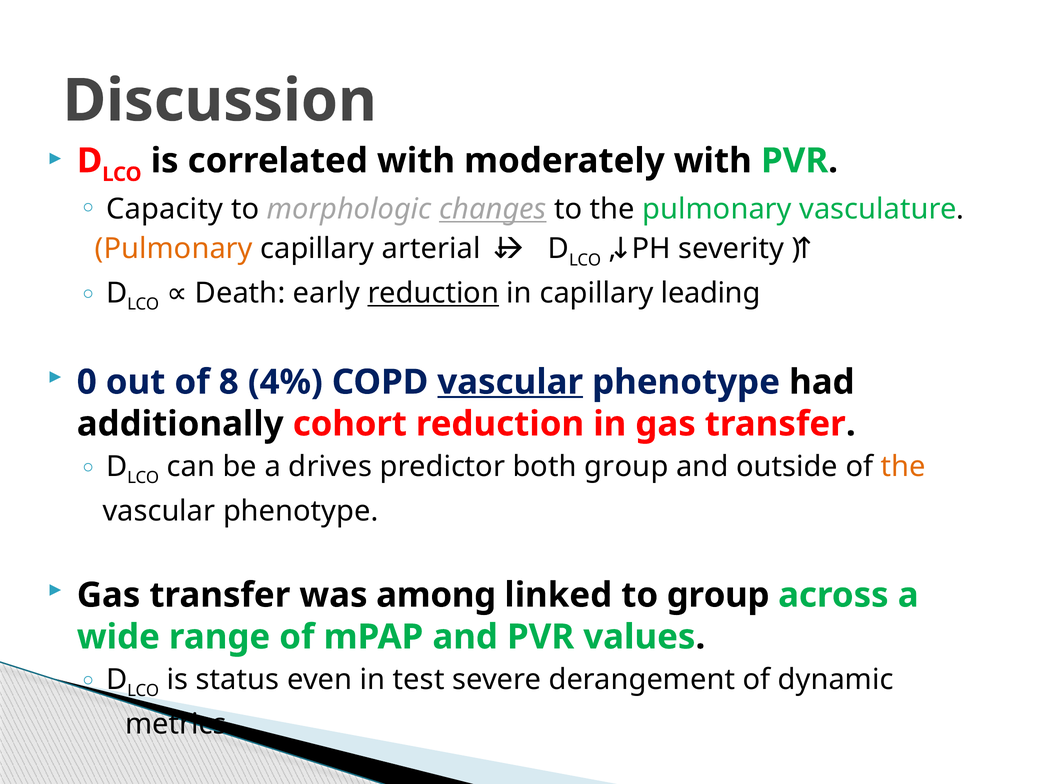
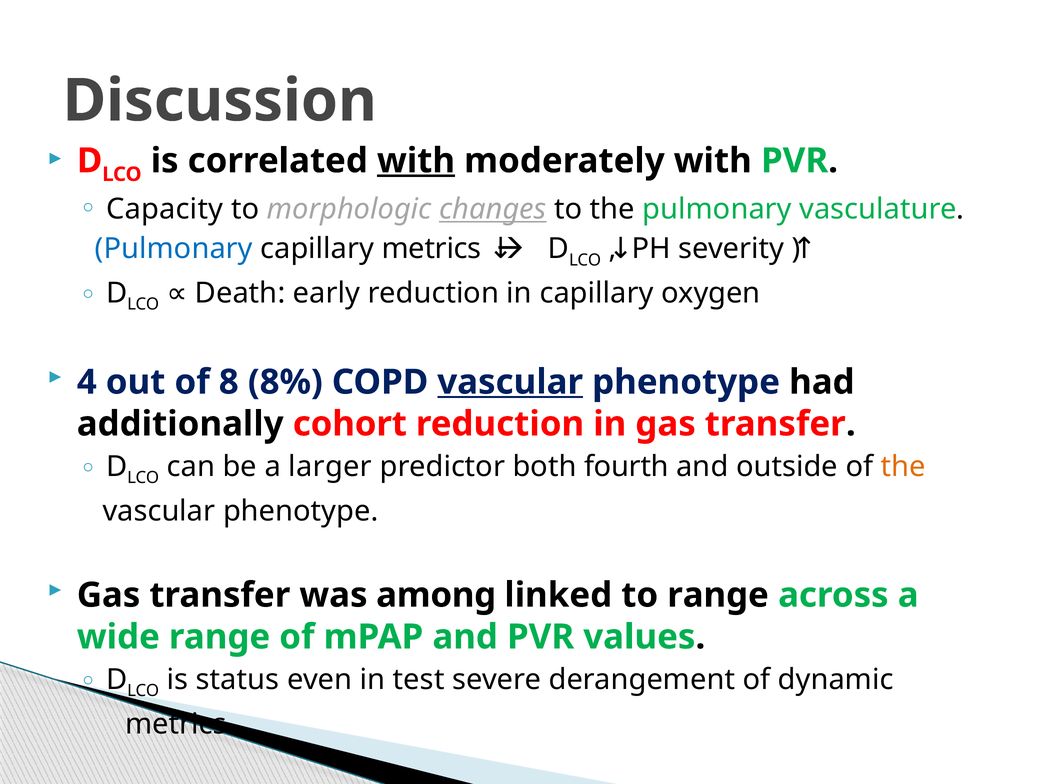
with underline: none -> present (416, 161)
Pulmonary colour: orange -> blue (174, 249)
capillary arterial: arterial -> metrics (431, 249)
reduction underline: present -> none (433, 293)
leading: leading -> oxygen (711, 293)
0: 0 -> 4 (87, 382)
4%: 4% -> 8% (285, 382)
drives: drives -> larger (330, 467)
both group: group -> fourth (627, 467)
to group: group -> range (718, 596)
